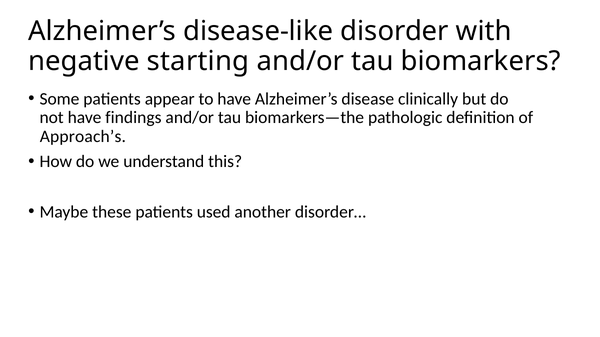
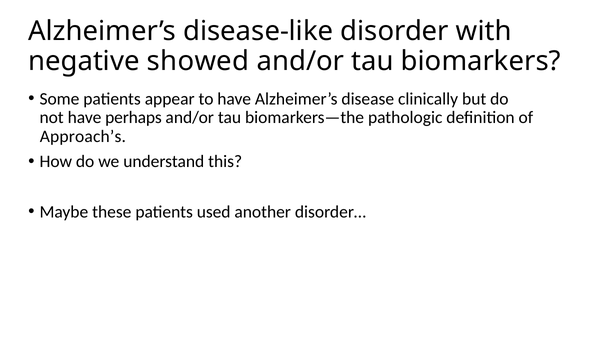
starting: starting -> showed (198, 61)
findings: findings -> perhaps (134, 118)
